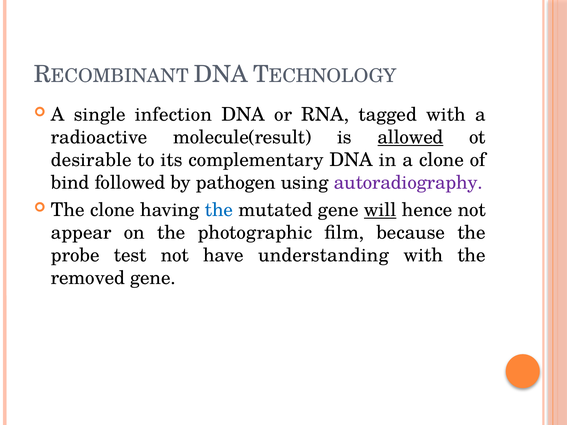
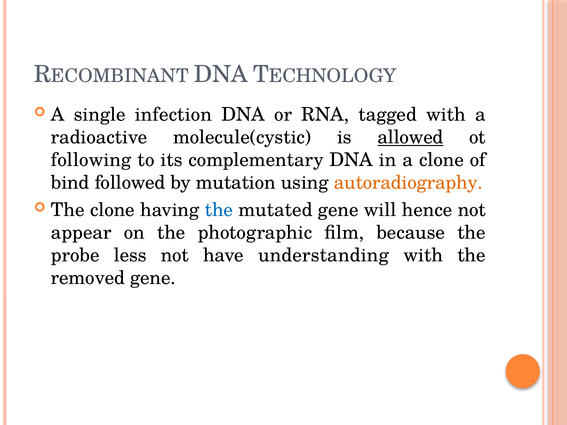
molecule(result: molecule(result -> molecule(cystic (242, 137)
desirable: desirable -> following (91, 160)
pathogen: pathogen -> mutation (236, 183)
autoradiography colour: purple -> orange (408, 183)
will underline: present -> none (380, 210)
test: test -> less (130, 255)
